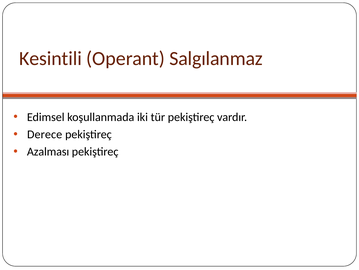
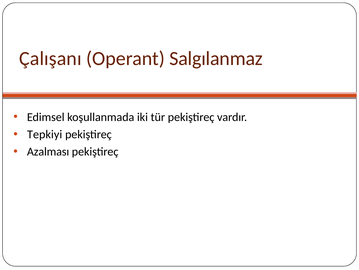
Kesintili: Kesintili -> Çalışanı (50, 58)
Derece: Derece -> Tepkiyi (45, 134)
